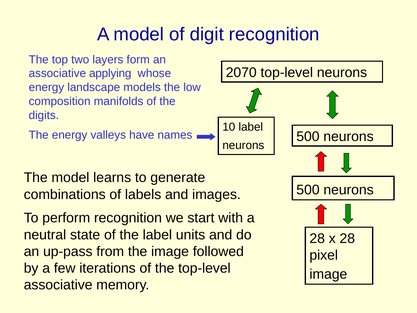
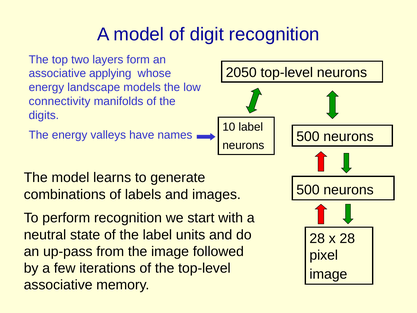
2070: 2070 -> 2050 (241, 73)
composition: composition -> connectivity (60, 101)
